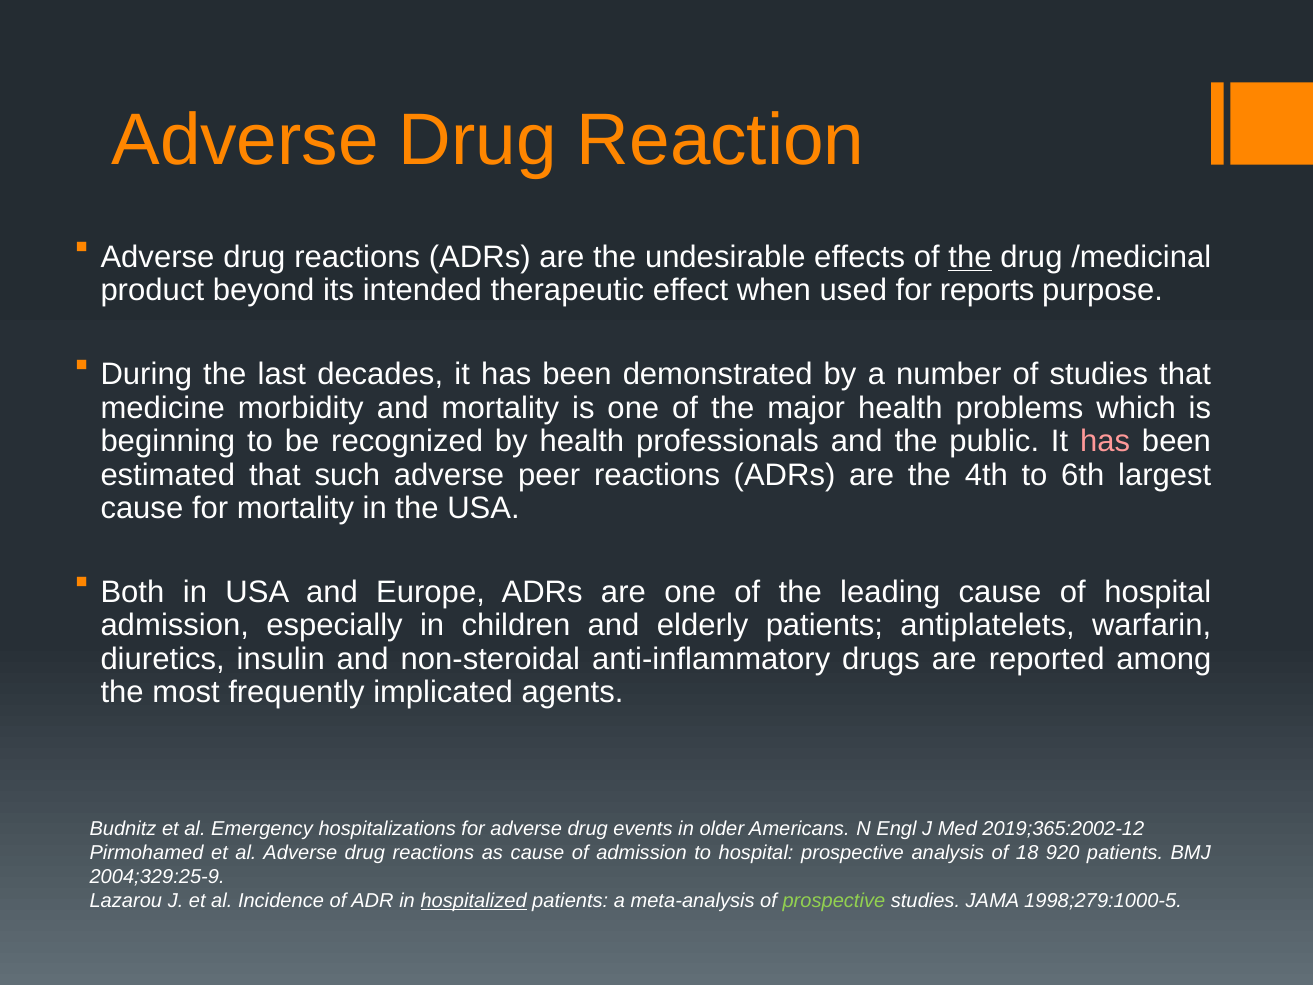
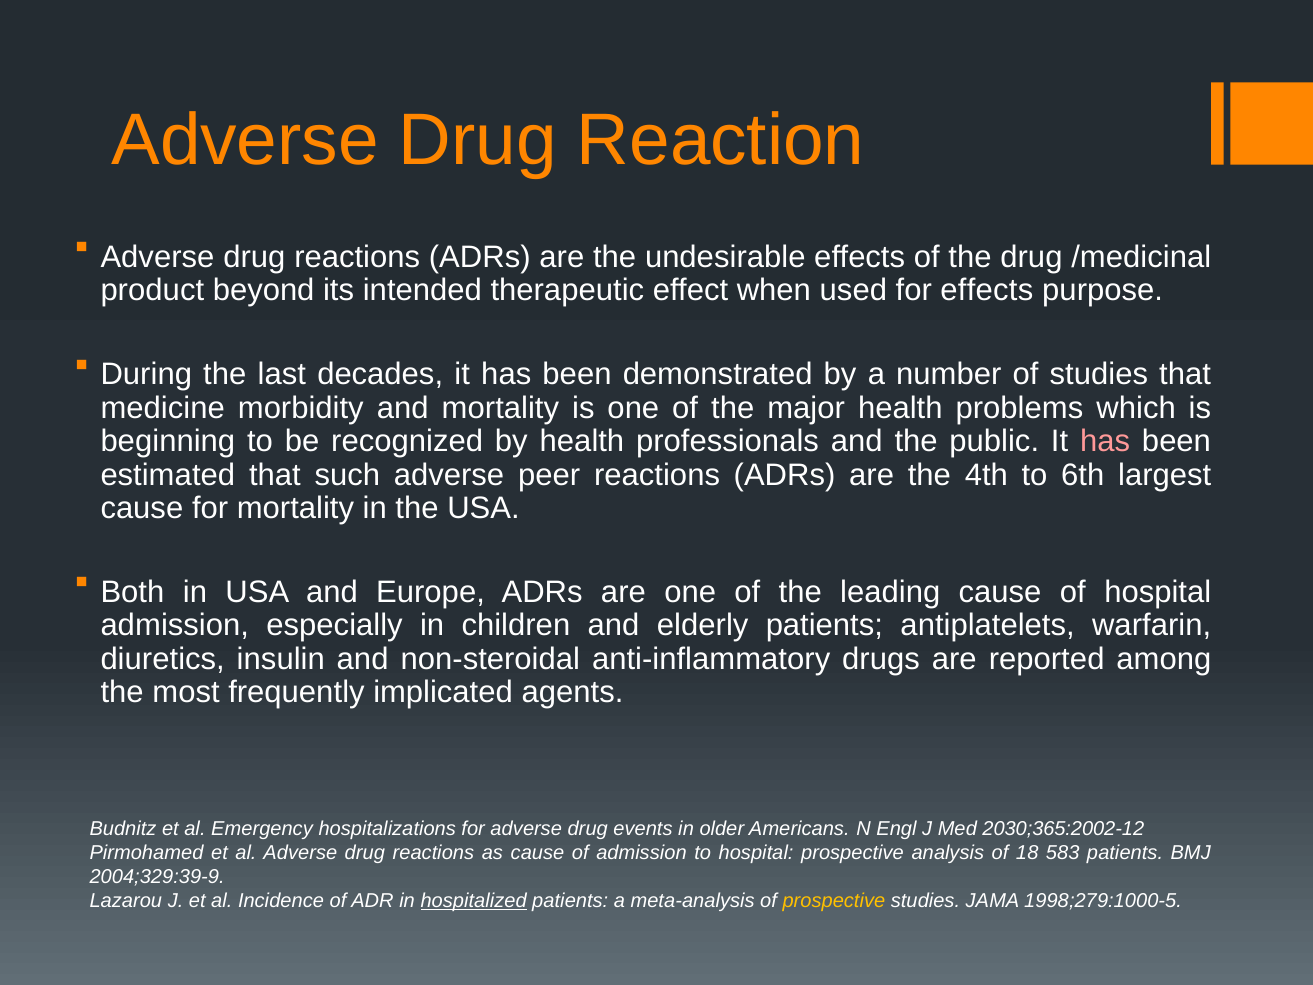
the underline: present -> none (970, 257)
for reports: reports -> effects (987, 291)
2019;365:2002-12: 2019;365:2002-12 -> 2030;365:2002-12 (1063, 828)
920: 920 -> 583 (1063, 853)
2004;329:25-9: 2004;329:25-9 -> 2004;329:39-9 (157, 877)
prospective colour: light green -> yellow (834, 901)
